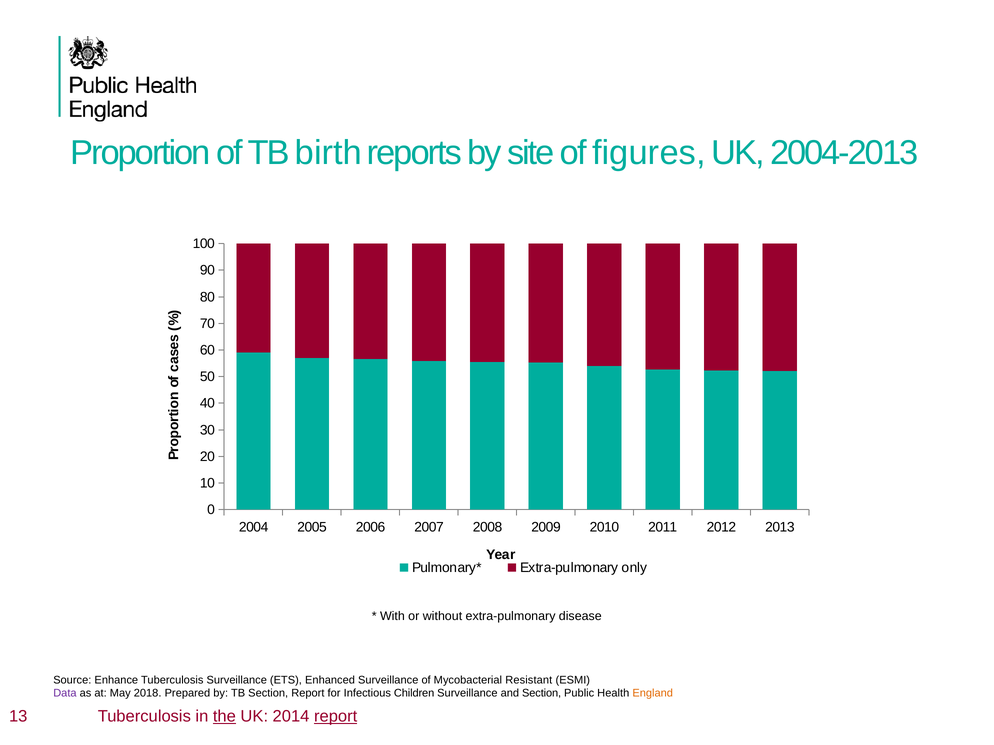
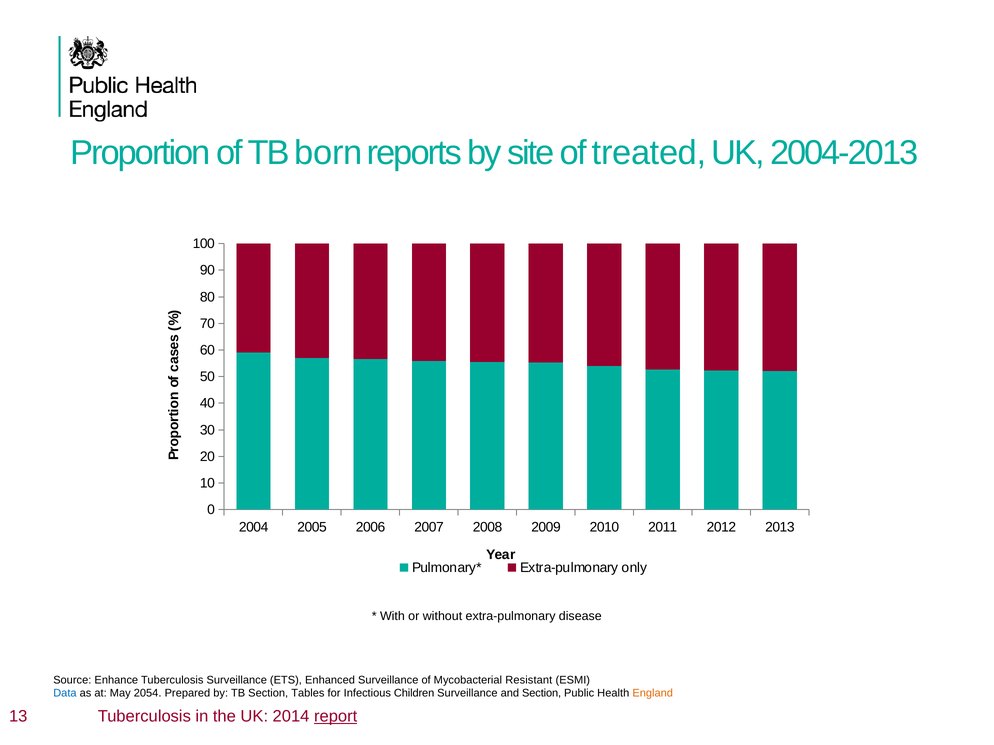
birth: birth -> born (328, 153)
figures: figures -> treated (649, 153)
Data colour: purple -> blue (65, 694)
2018: 2018 -> 2054 (148, 694)
Section Report: Report -> Tables (308, 694)
the underline: present -> none (224, 717)
